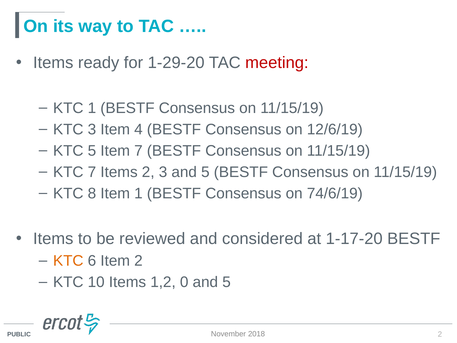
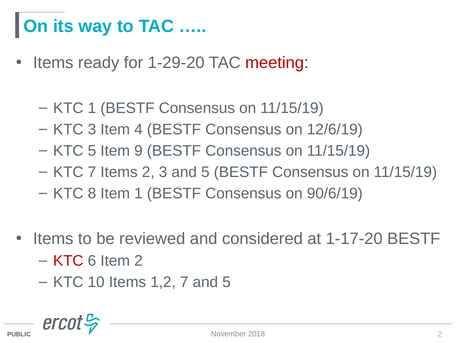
Item 7: 7 -> 9 (138, 151)
74/6/19: 74/6/19 -> 90/6/19 (335, 193)
KTC colour: orange -> red (68, 261)
1,2 0: 0 -> 7 (184, 282)
